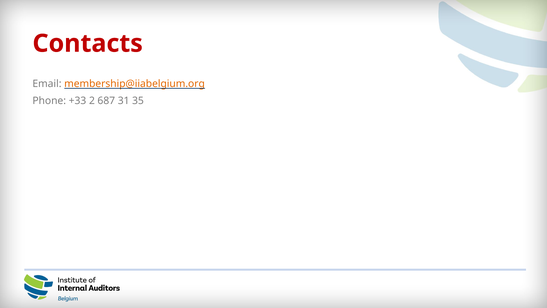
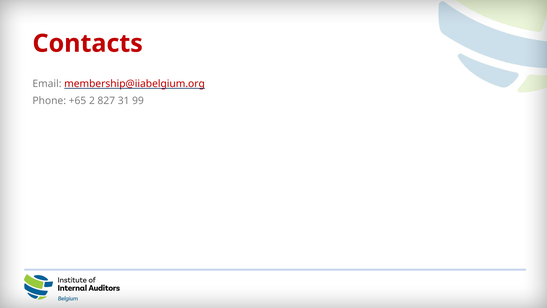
membership@iiabelgium.org colour: orange -> red (134, 84)
+33: +33 -> +65 (77, 101)
687: 687 -> 827 (106, 101)
35: 35 -> 99 (138, 101)
